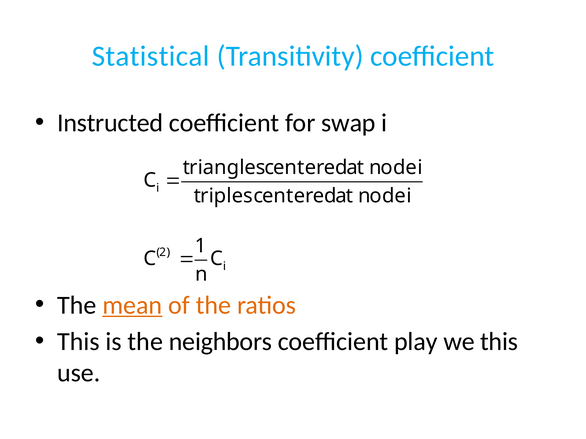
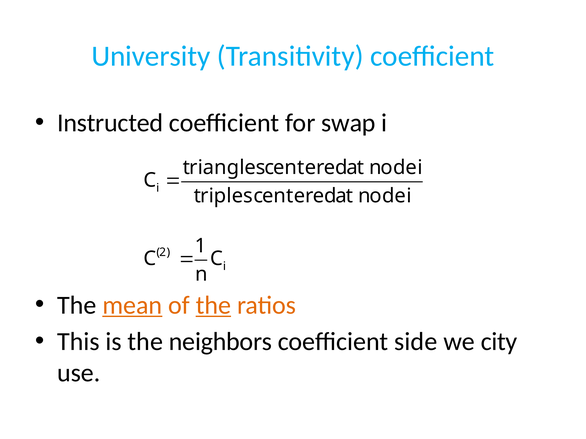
Statistical: Statistical -> University (151, 56)
the underline: none -> present (213, 305)
play: play -> side (416, 342)
we this: this -> city (499, 342)
